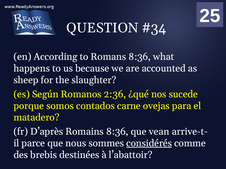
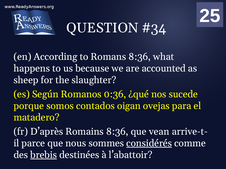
2:36: 2:36 -> 0:36 (115, 94)
carne: carne -> oigan (129, 106)
brebis underline: none -> present (44, 155)
